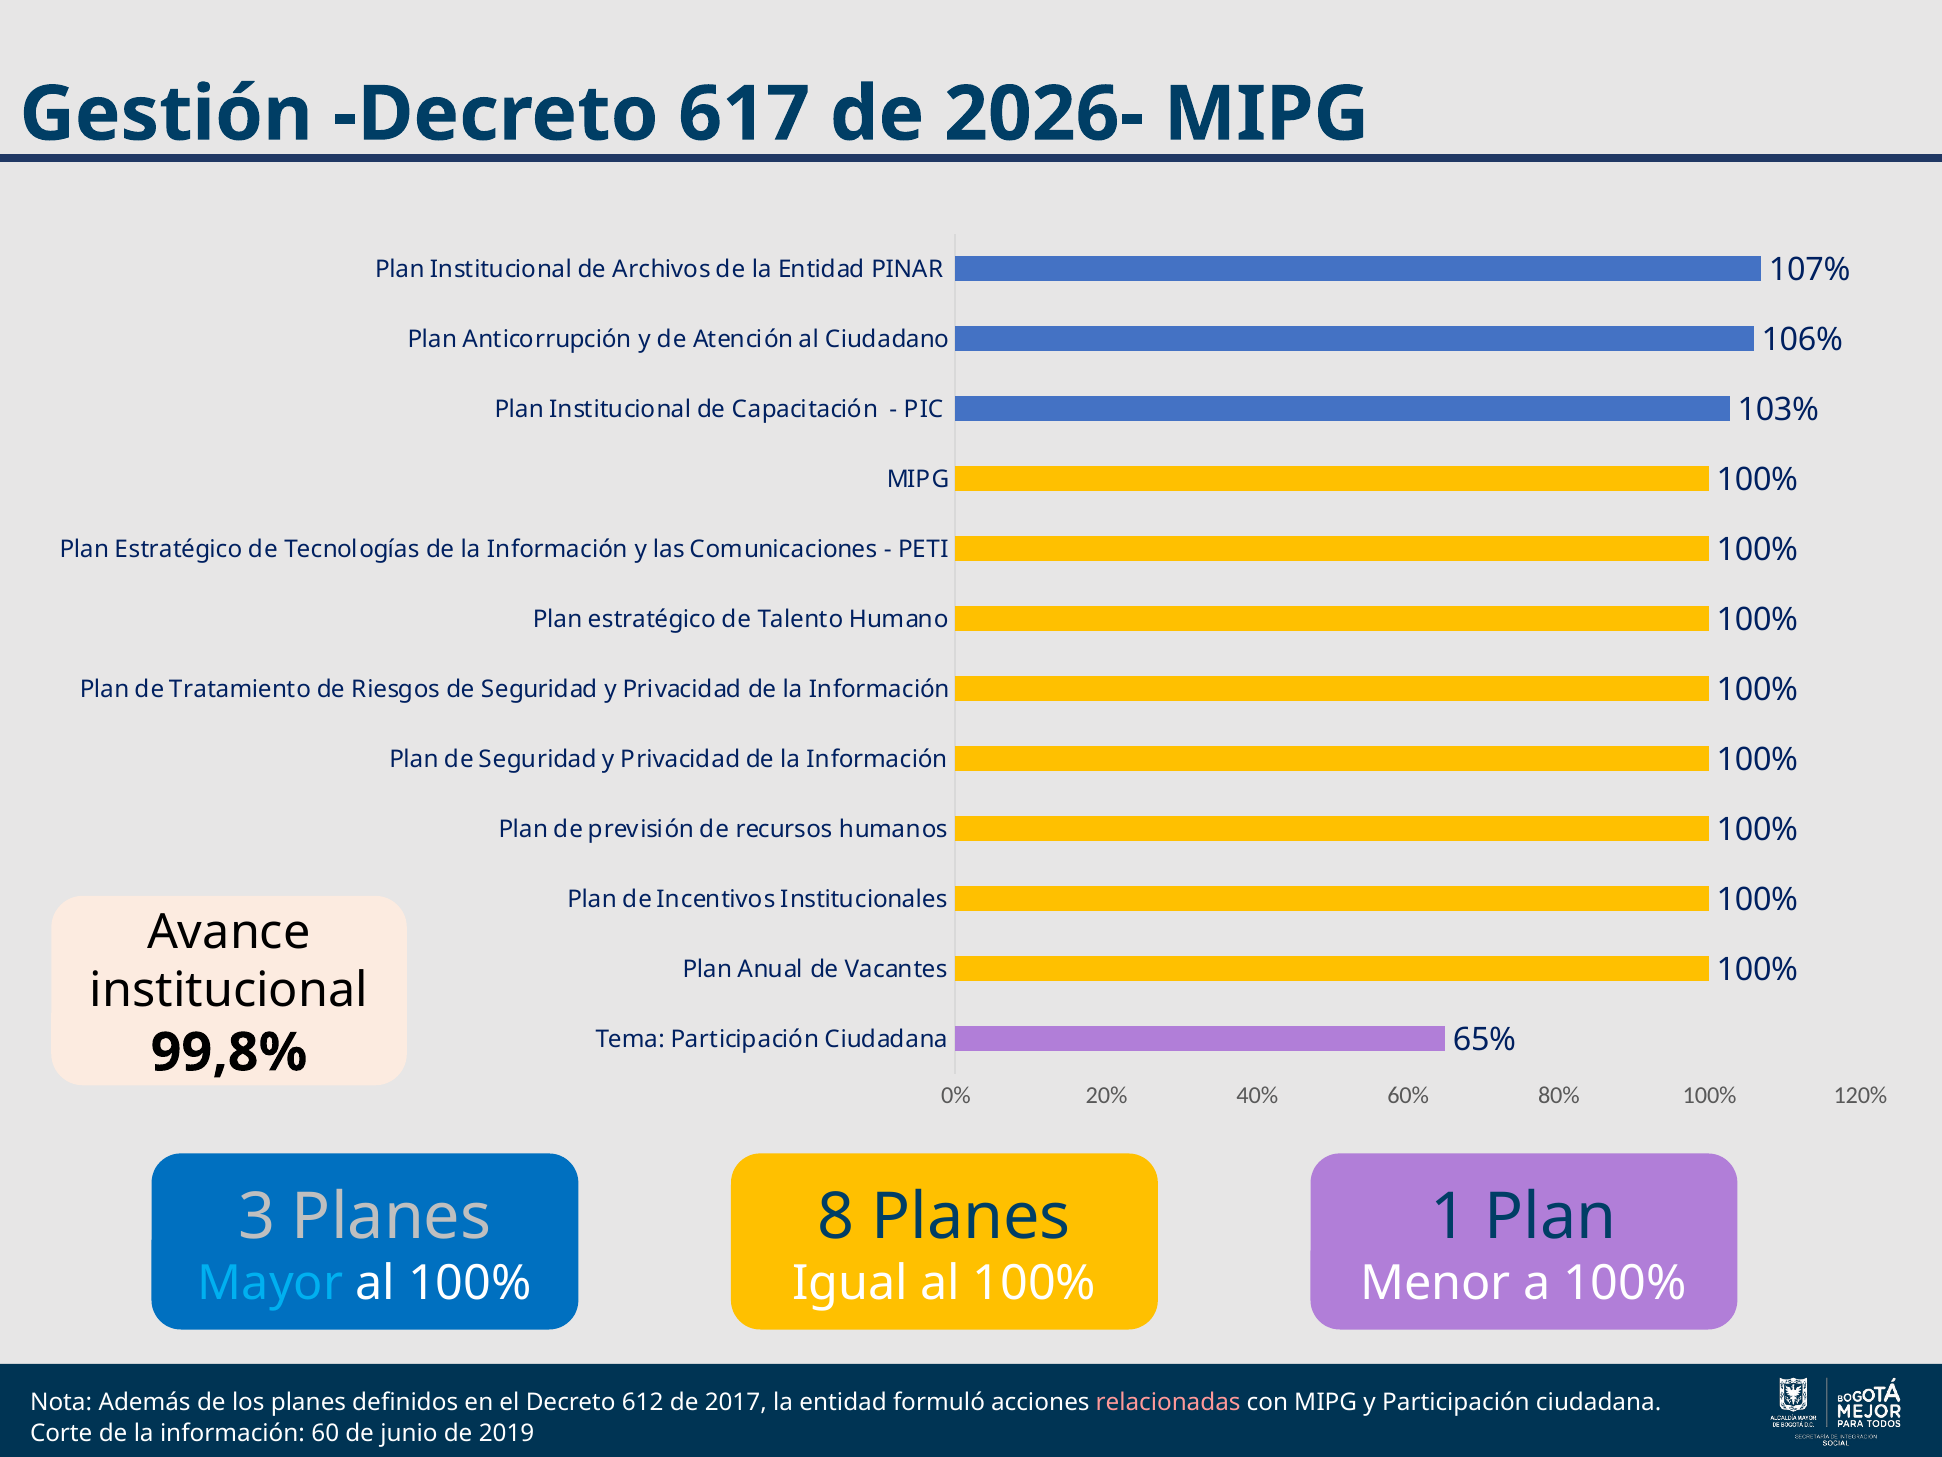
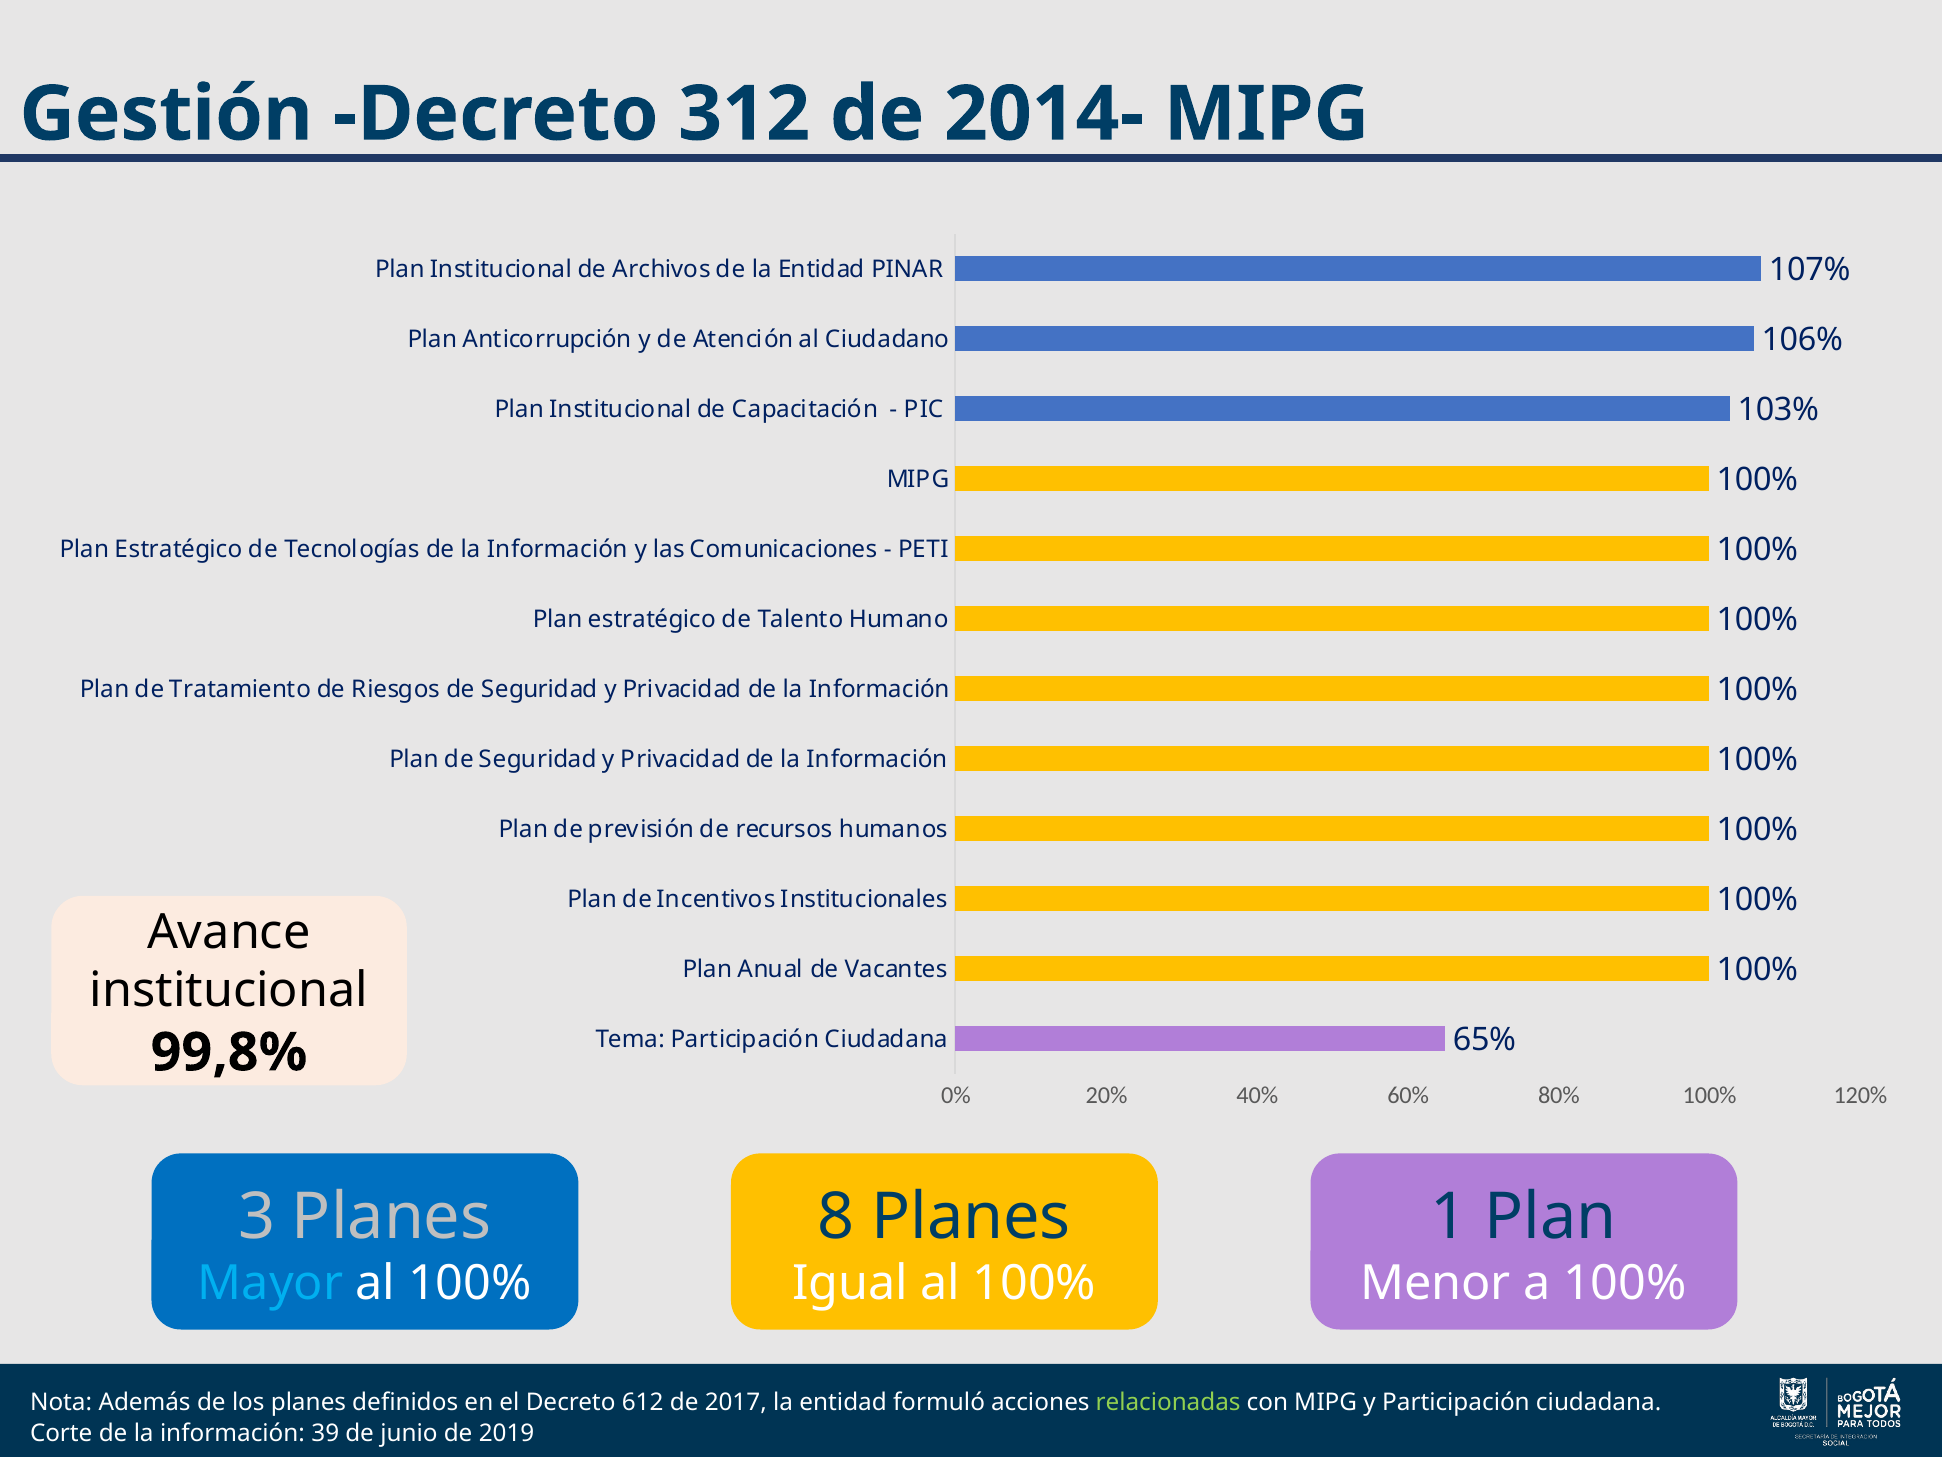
617: 617 -> 312 (744, 114)
2026-: 2026- -> 2014- (1044, 114)
relacionadas colour: pink -> light green (1168, 1402)
60: 60 -> 39 (325, 1433)
